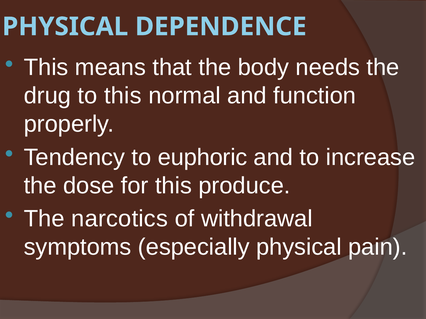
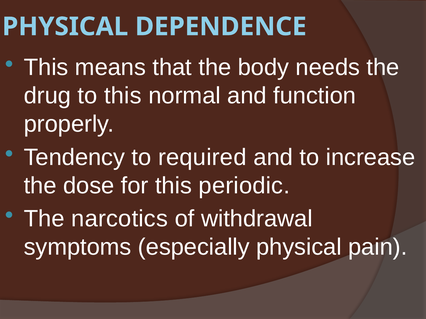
euphoric: euphoric -> required (202, 157)
produce: produce -> periodic (244, 186)
